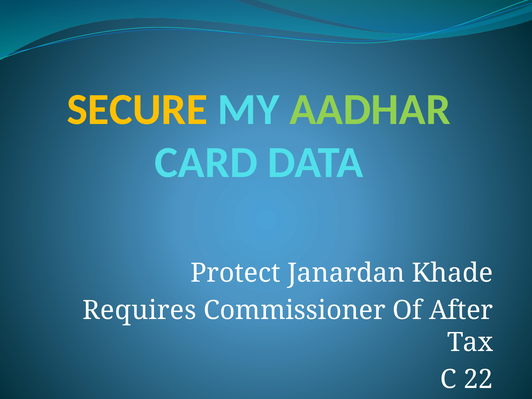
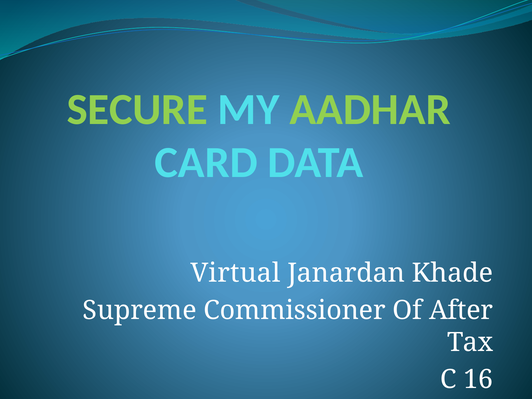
SECURE colour: yellow -> light green (137, 109)
Protect: Protect -> Virtual (235, 273)
Requires: Requires -> Supreme (140, 310)
22: 22 -> 16 (478, 380)
